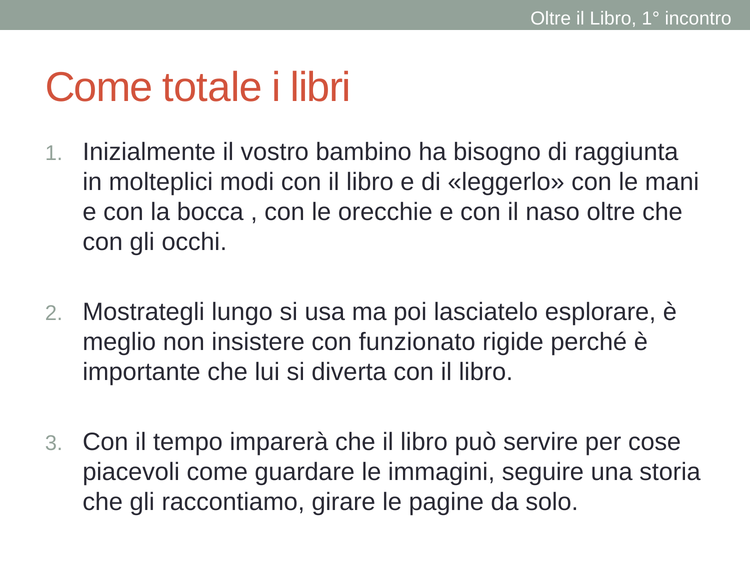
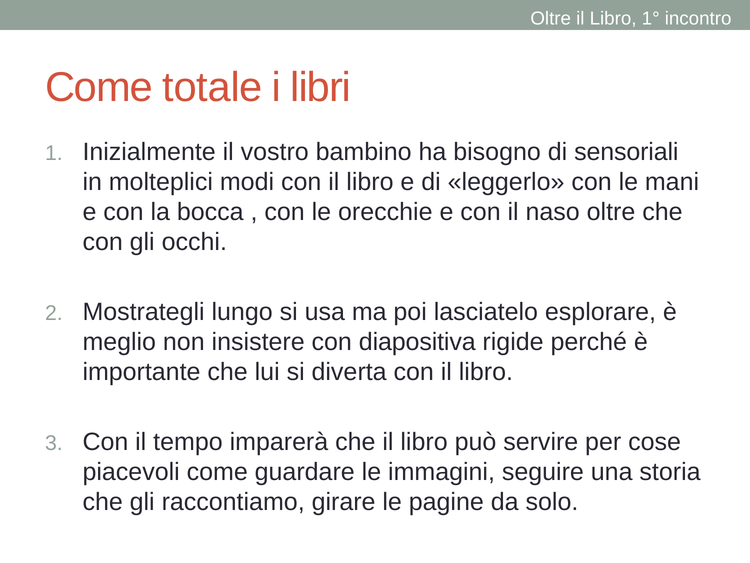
raggiunta: raggiunta -> sensoriali (626, 152)
funzionato: funzionato -> diapositiva (417, 342)
